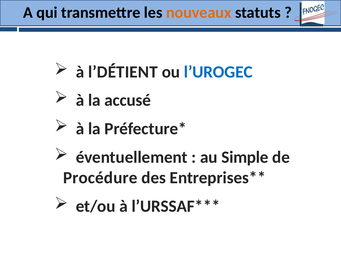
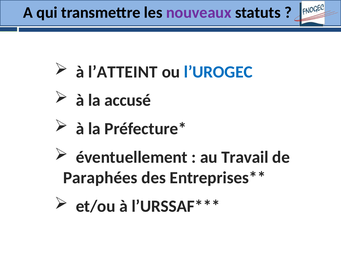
nouveaux colour: orange -> purple (199, 12)
l’DÉTIENT: l’DÉTIENT -> l’ATTEINT (123, 72)
Simple: Simple -> Travail (245, 157)
Procédure: Procédure -> Paraphées (100, 178)
